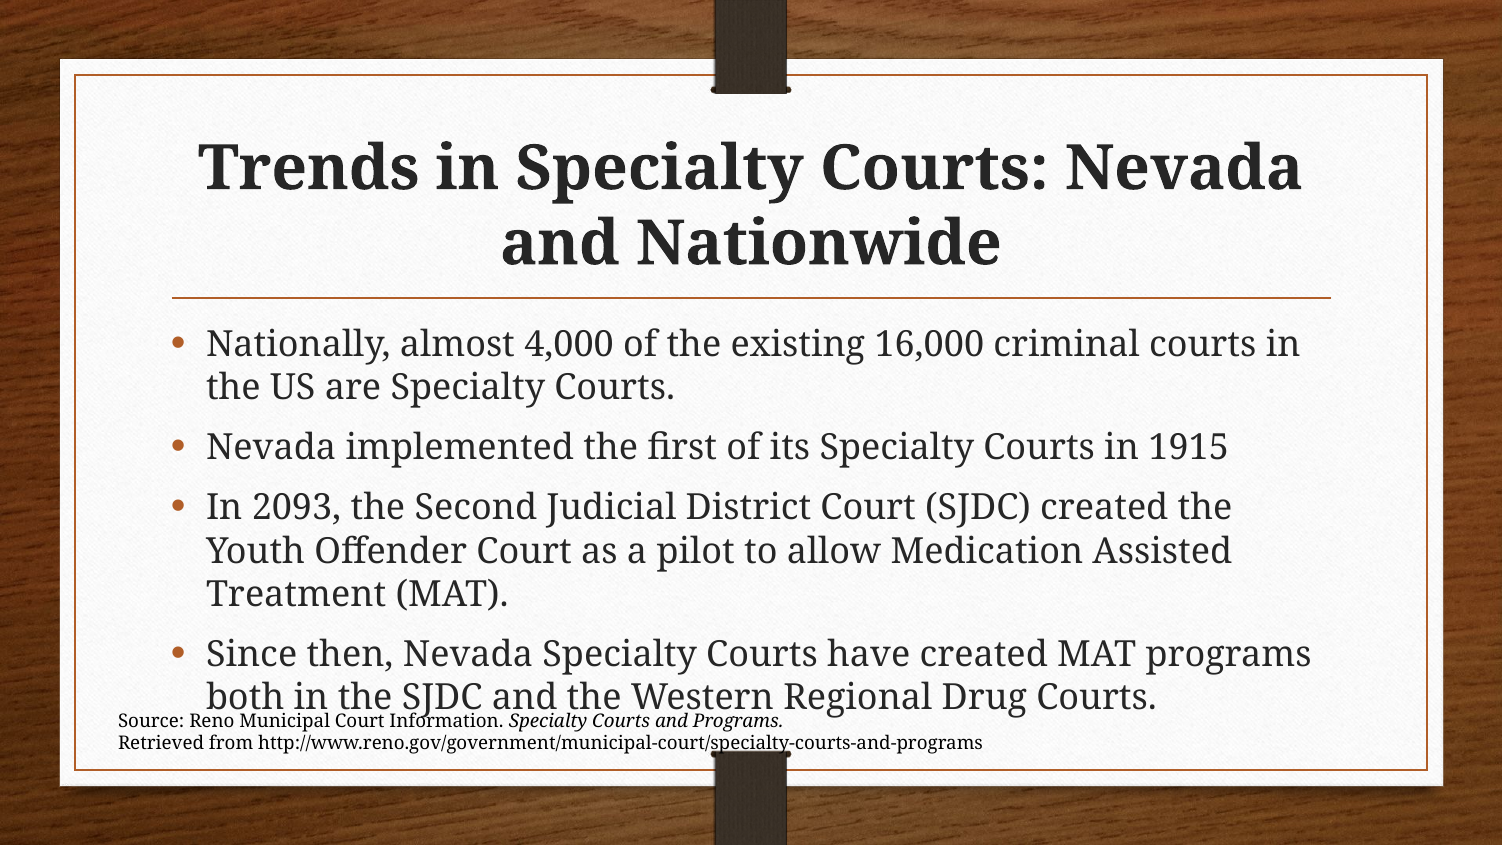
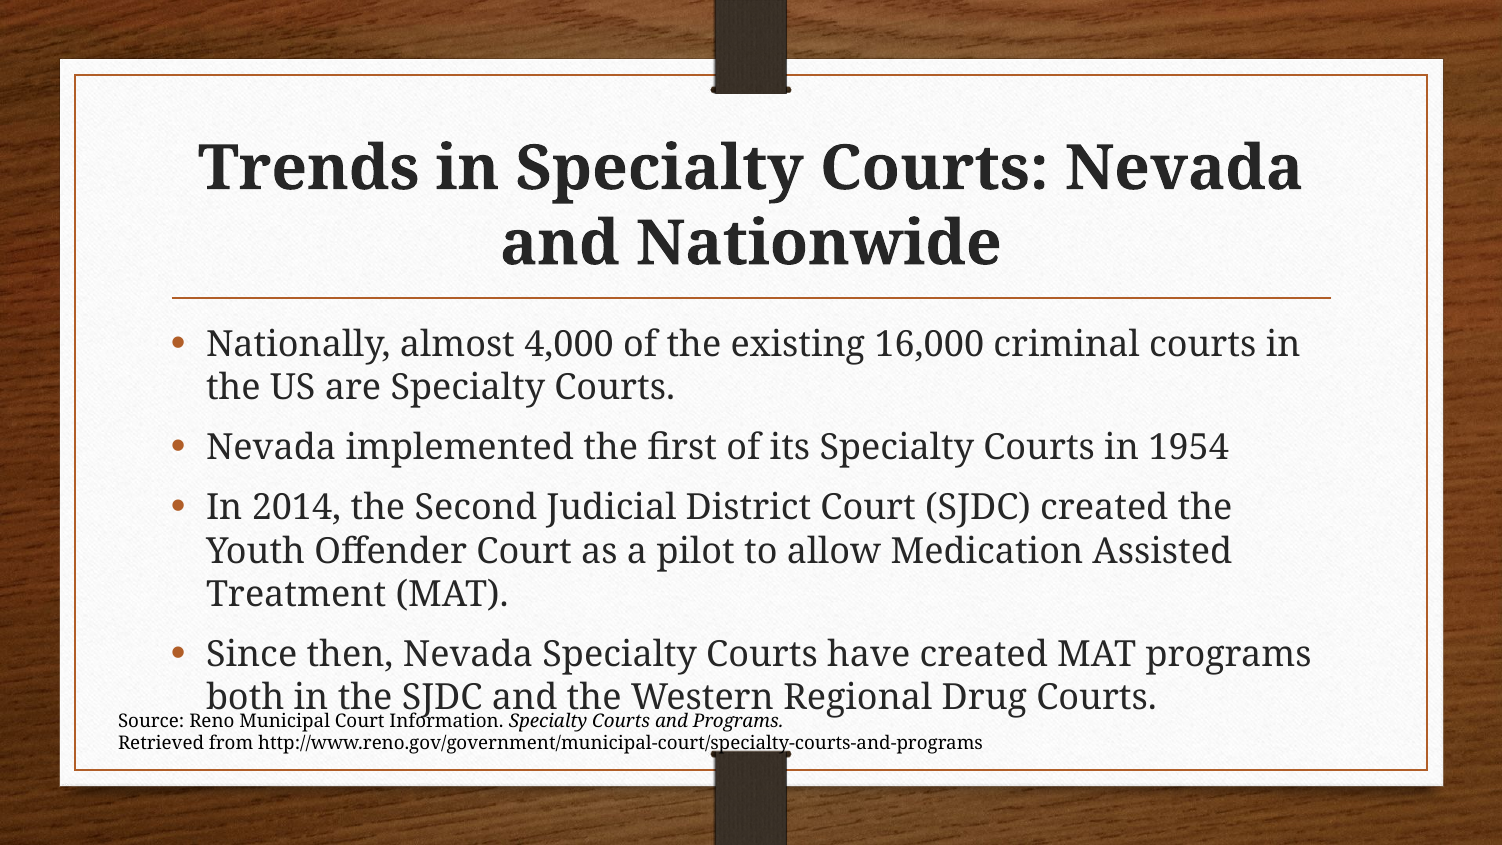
1915: 1915 -> 1954 (1189, 448)
2093: 2093 -> 2014 (296, 508)
